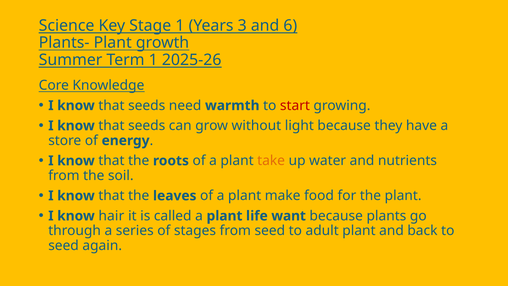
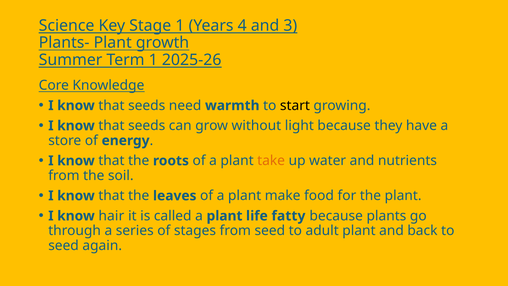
3: 3 -> 4 (242, 26)
6: 6 -> 3 (290, 26)
start colour: red -> black (295, 105)
want: want -> fatty (288, 216)
